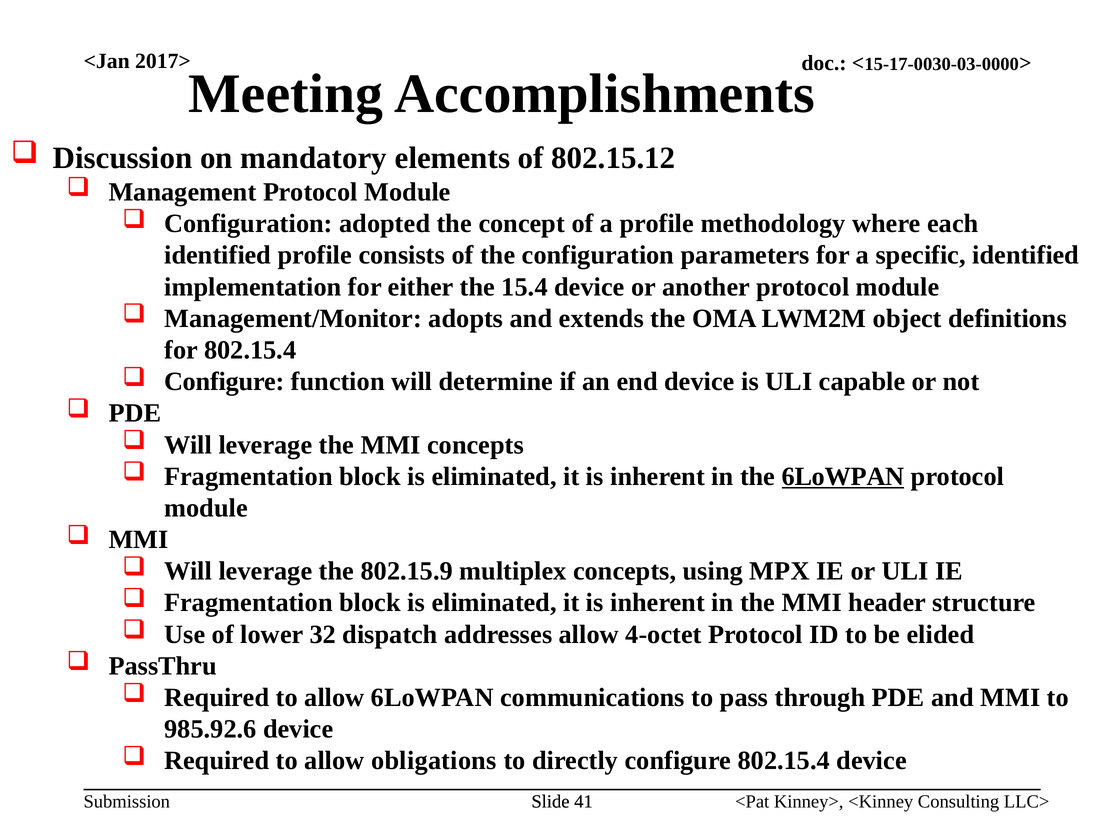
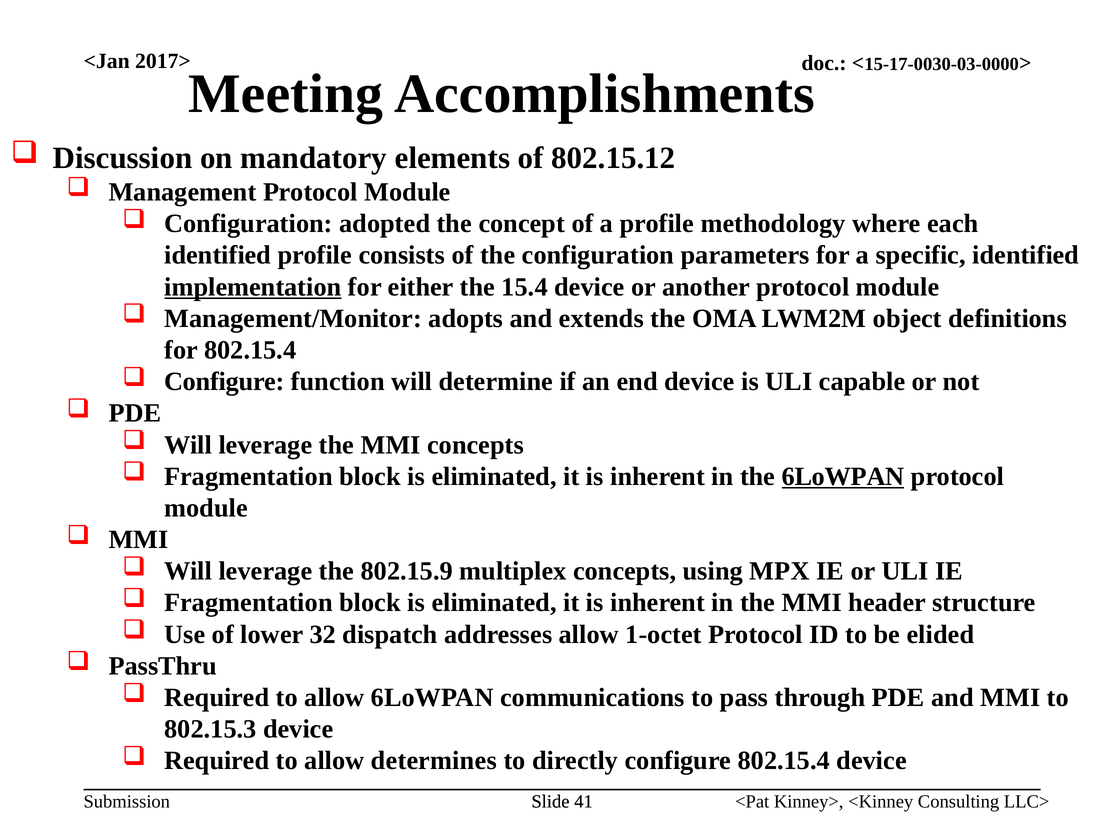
implementation underline: none -> present (253, 287)
4-octet: 4-octet -> 1-octet (663, 635)
985.92.6: 985.92.6 -> 802.15.3 (210, 729)
obligations: obligations -> determines (434, 761)
